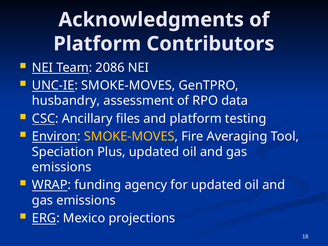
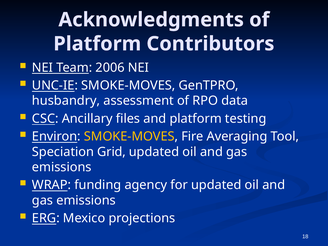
2086: 2086 -> 2006 (110, 68)
Plus: Plus -> Grid (112, 152)
